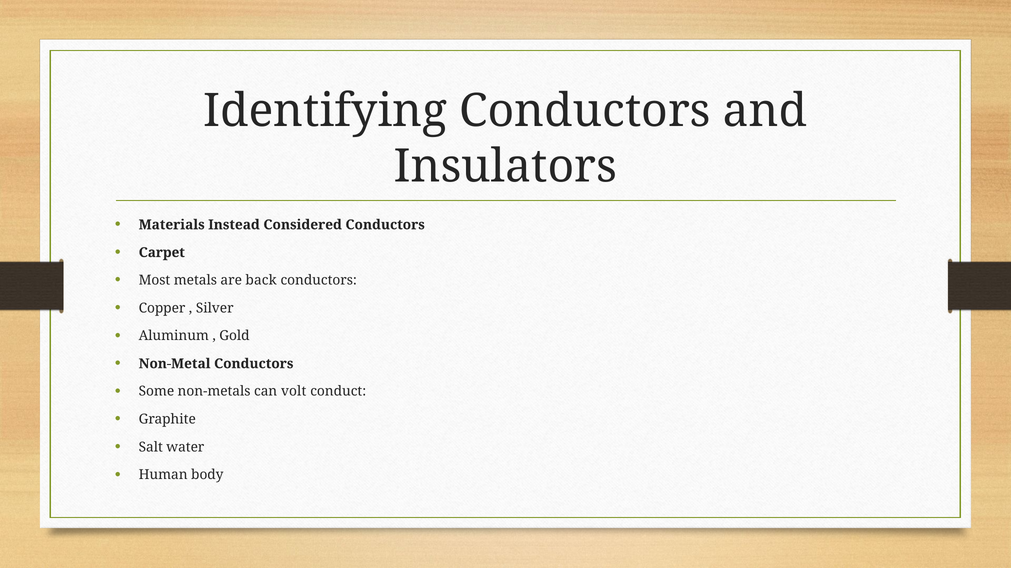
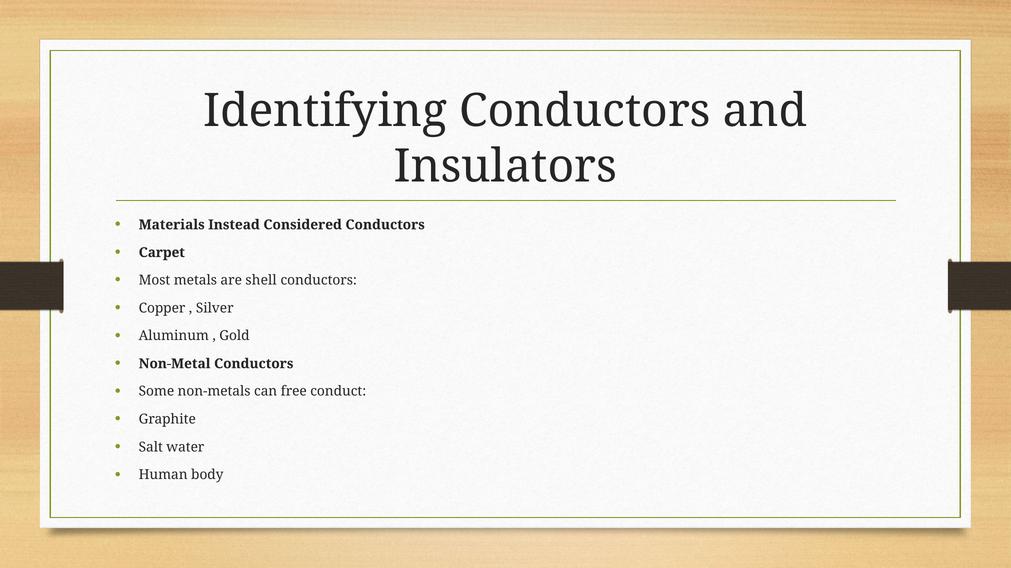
back: back -> shell (261, 281)
volt: volt -> free (294, 392)
